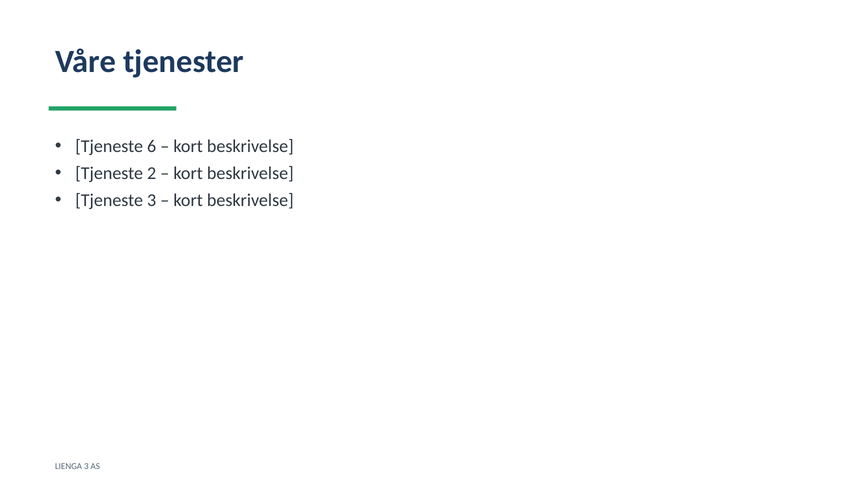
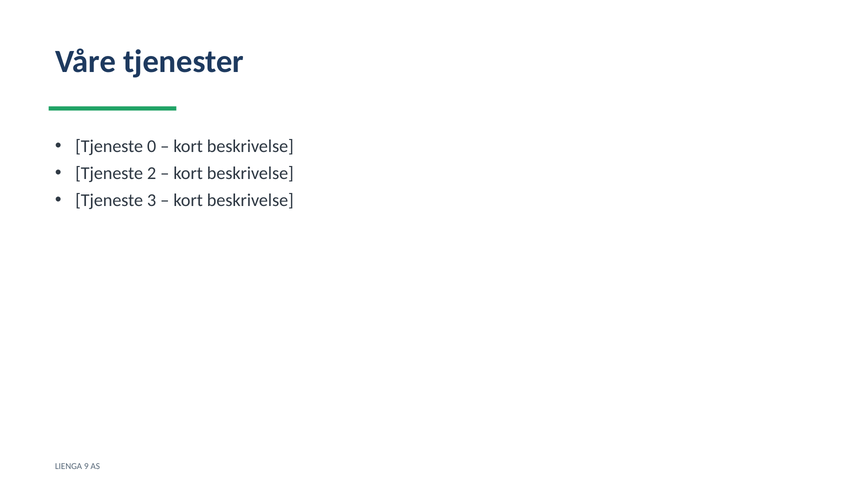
6: 6 -> 0 (152, 147)
LIENGA 3: 3 -> 9 (86, 467)
